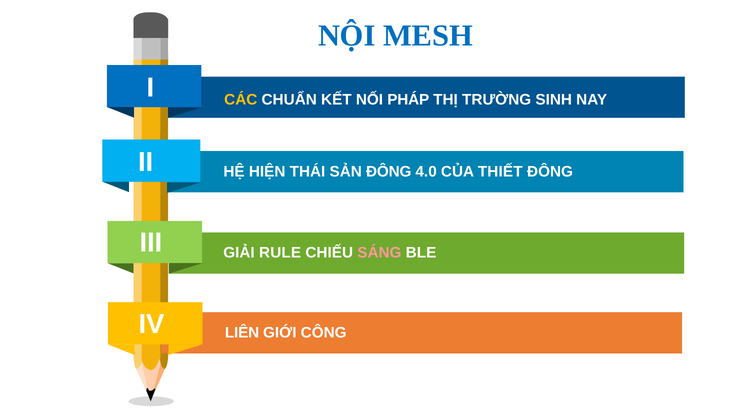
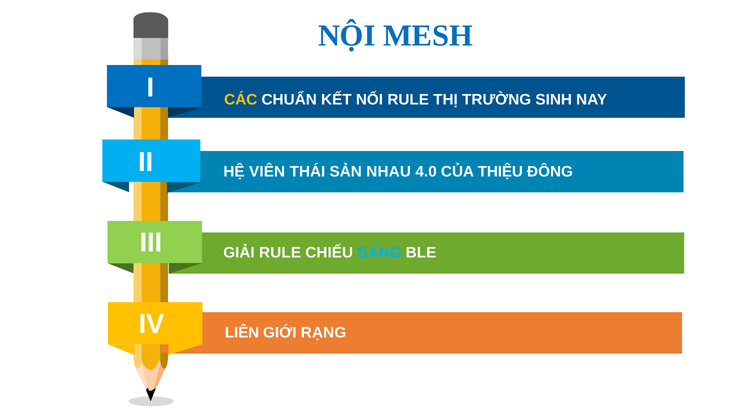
NỐI PHÁP: PHÁP -> RULE (408, 100)
HIỆN: HIỆN -> VIÊN (267, 172)
SẢN ĐÔNG: ĐÔNG -> NHAU (389, 172)
THIẾT: THIẾT -> THIỆU (500, 172)
SÁNG colour: pink -> light blue (379, 253)
CÔNG: CÔNG -> RẠNG (324, 333)
